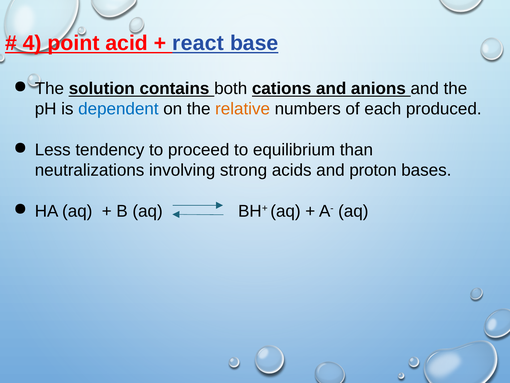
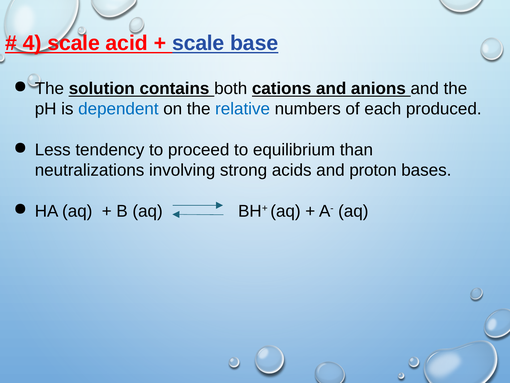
4 point: point -> scale (74, 43)
react: react -> scale (198, 43)
relative colour: orange -> blue (243, 109)
